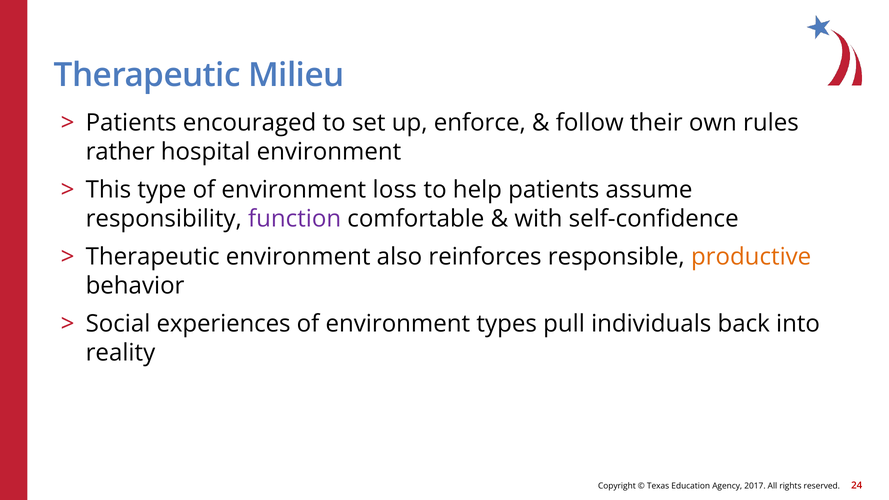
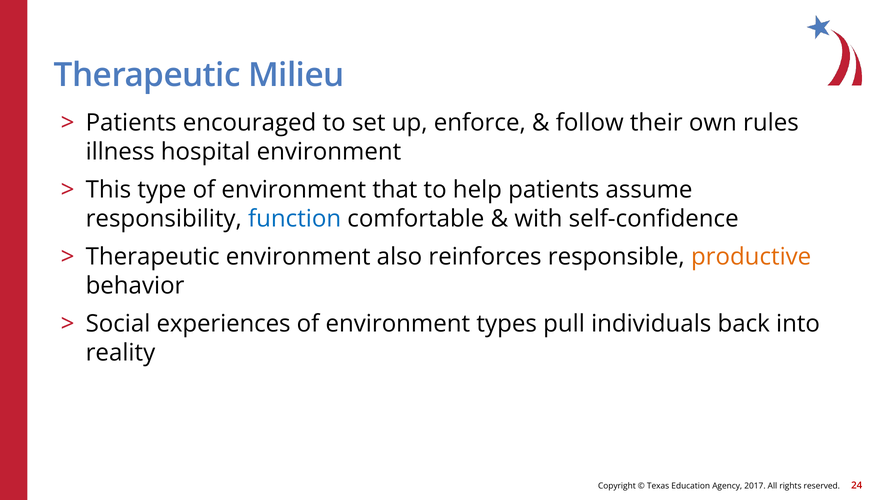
rather: rather -> illness (120, 152)
loss: loss -> that (395, 190)
function colour: purple -> blue (295, 219)
